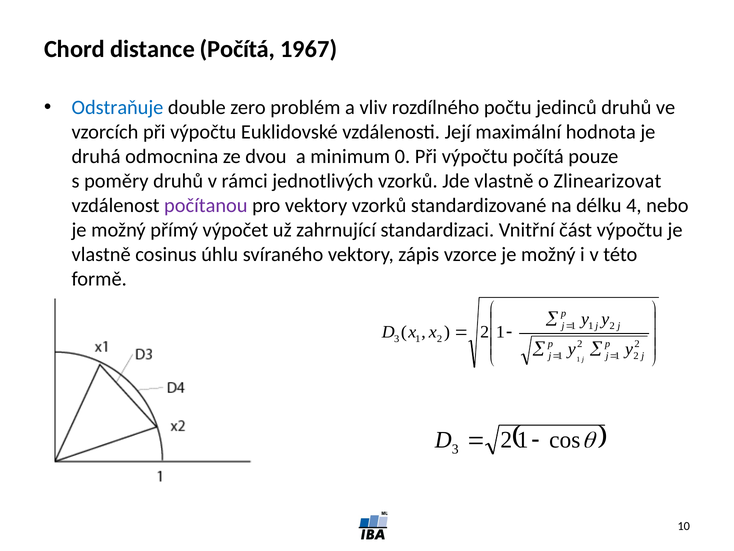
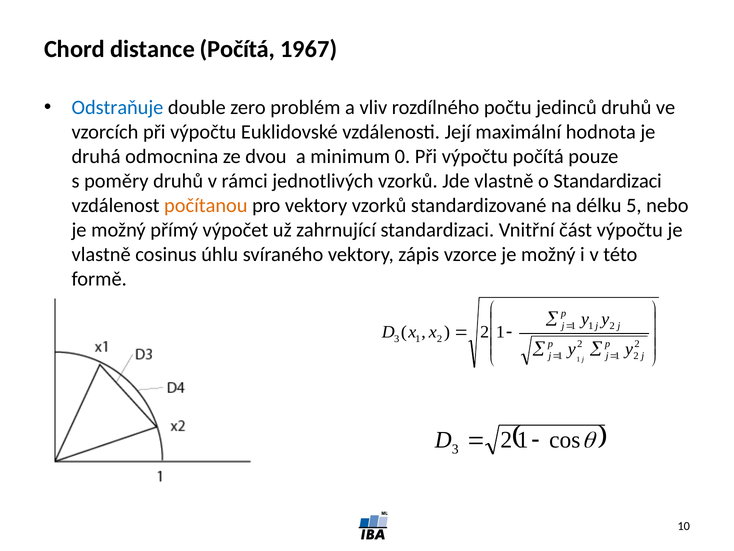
o Zlinearizovat: Zlinearizovat -> Standardizaci (608, 181)
počítanou colour: purple -> orange (206, 206)
4: 4 -> 5 (634, 206)
